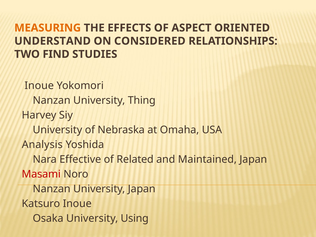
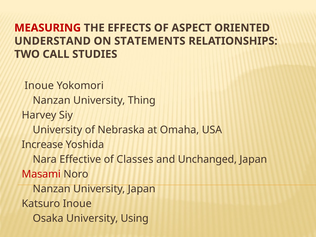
MEASURING colour: orange -> red (48, 28)
CONSIDERED: CONSIDERED -> STATEMENTS (150, 41)
FIND: FIND -> CALL (56, 54)
Analysis: Analysis -> Increase (42, 145)
Related: Related -> Classes (135, 159)
Maintained: Maintained -> Unchanged (207, 159)
